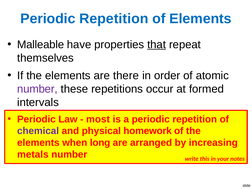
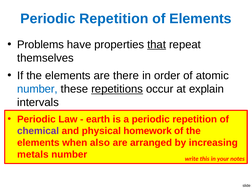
Malleable: Malleable -> Problems (41, 45)
number colour: purple -> blue (37, 89)
repetitions underline: none -> present (117, 89)
formed: formed -> explain (206, 89)
most: most -> earth (98, 119)
long: long -> also (100, 143)
